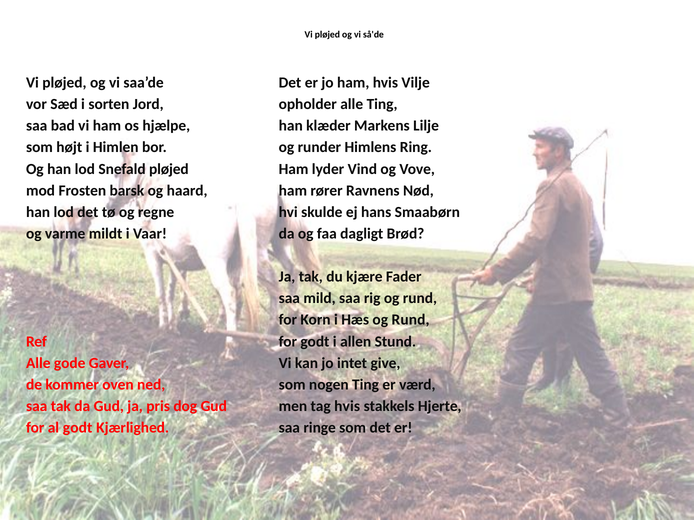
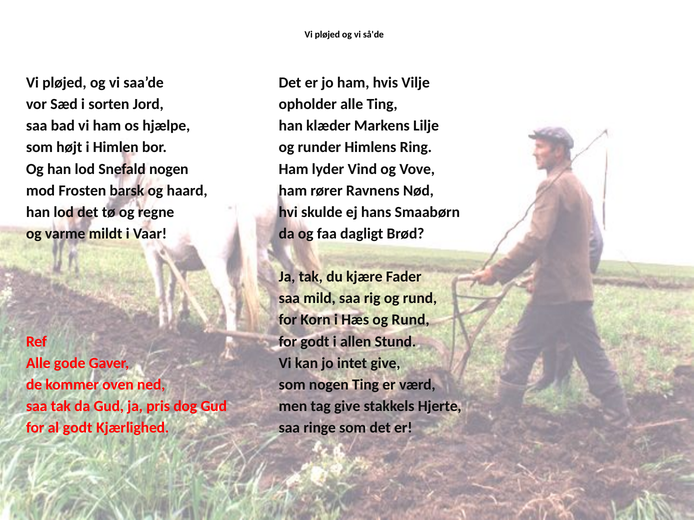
Snefald pløjed: pløjed -> nogen (169, 169)
tag hvis: hvis -> give (347, 407)
